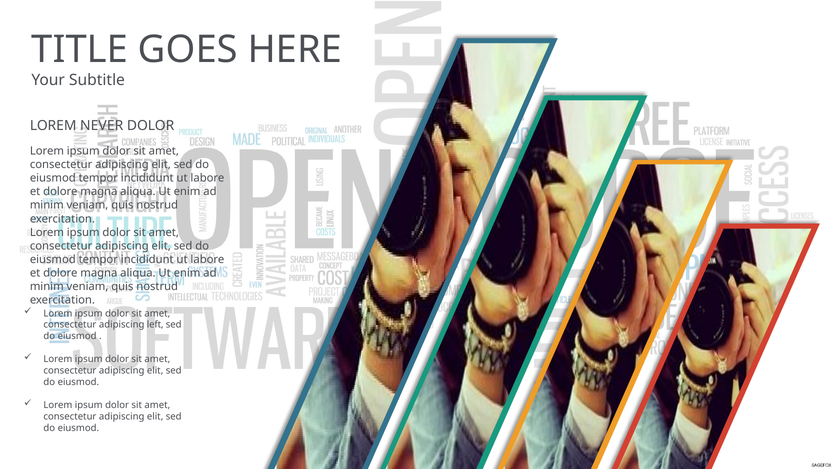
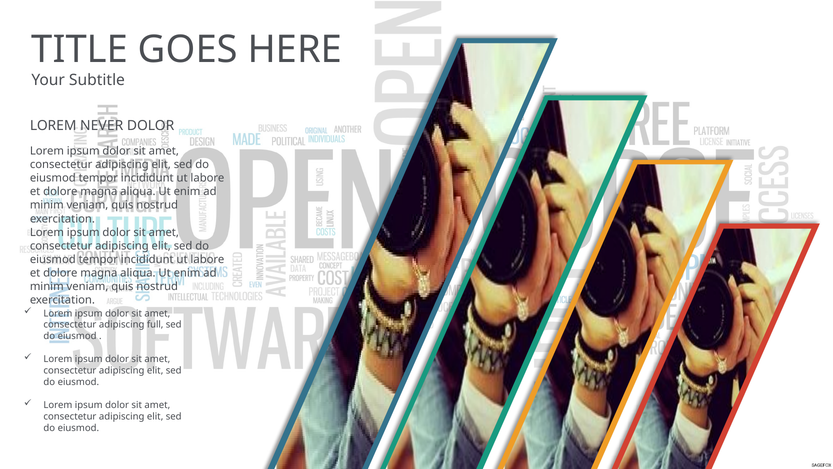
left: left -> full (155, 325)
